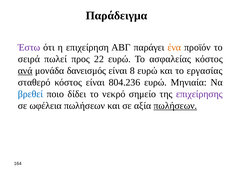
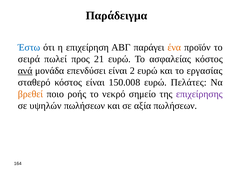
Έστω colour: purple -> blue (29, 47)
22: 22 -> 21 (99, 59)
δανεισμός: δανεισμός -> επενδύσει (86, 71)
8: 8 -> 2 (132, 71)
804.236: 804.236 -> 150.008 (124, 82)
Μηνιαία: Μηνιαία -> Πελάτες (189, 82)
βρεθεί colour: blue -> orange (30, 94)
δίδει: δίδει -> ροής (77, 94)
ωφέλεια: ωφέλεια -> υψηλών (46, 106)
πωλήσεων underline: present -> none (175, 106)
